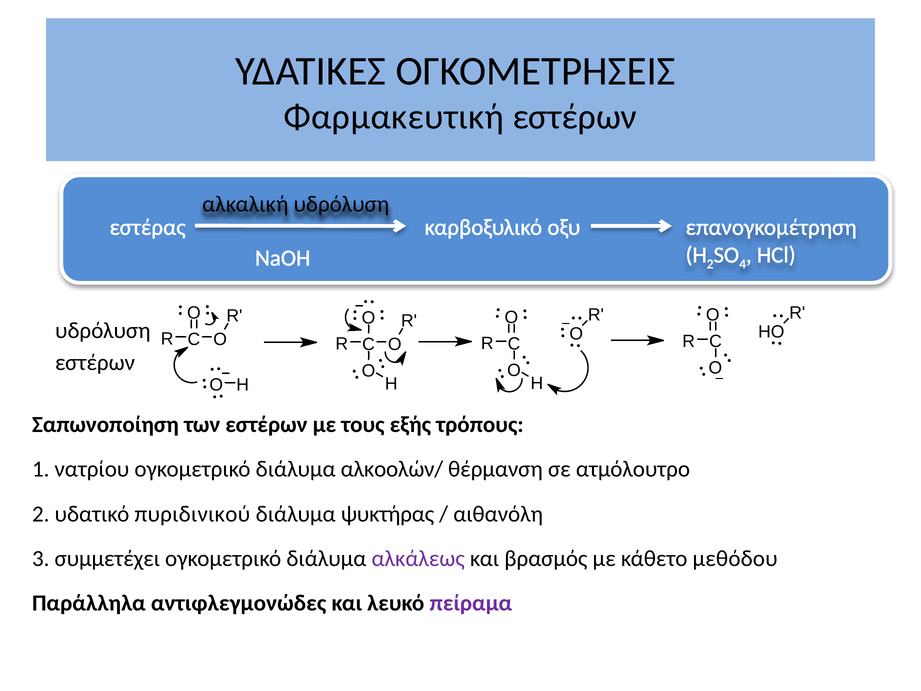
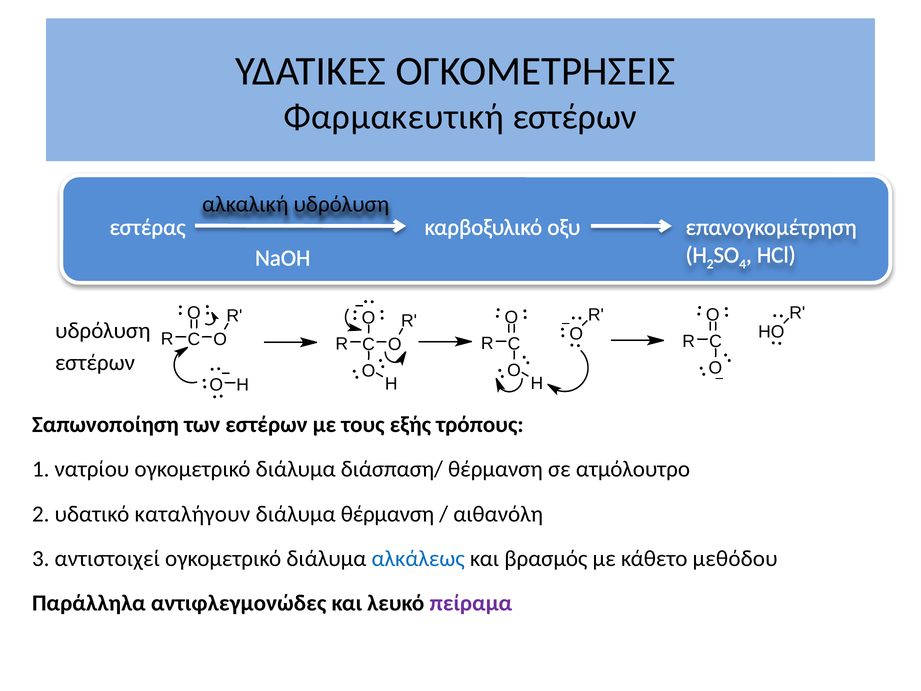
αλκοολών/: αλκοολών/ -> διάσπαση/ (392, 469)
πυριδινικού: πυριδινικού -> καταλήγουν (192, 514)
διάλυμα ψυκτήρας: ψυκτήρας -> θέρμανση (387, 514)
συμμετέχει: συμμετέχει -> αντιστοιχεί (107, 558)
αλκάλεως colour: purple -> blue (418, 558)
